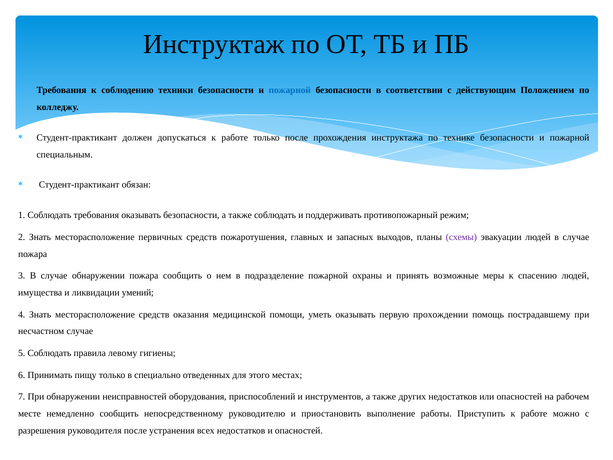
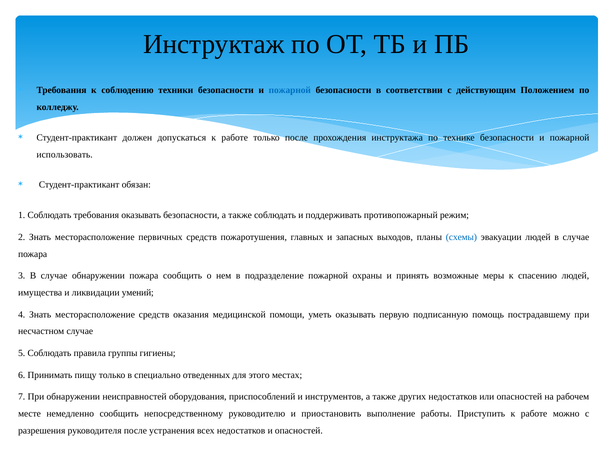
специальным: специальным -> использовать (65, 154)
схемы colour: purple -> blue (461, 237)
прохождении: прохождении -> подписанную (441, 314)
левому: левому -> группы (123, 353)
